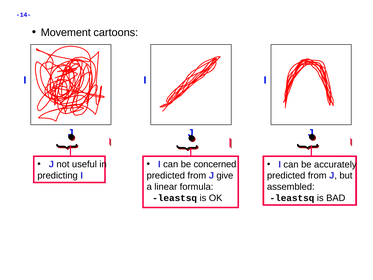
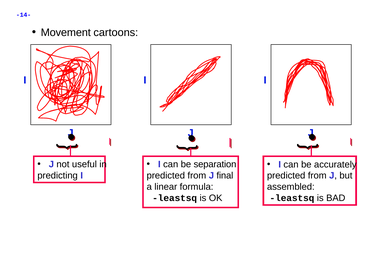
concerned: concerned -> separation (215, 164)
give: give -> final (225, 175)
